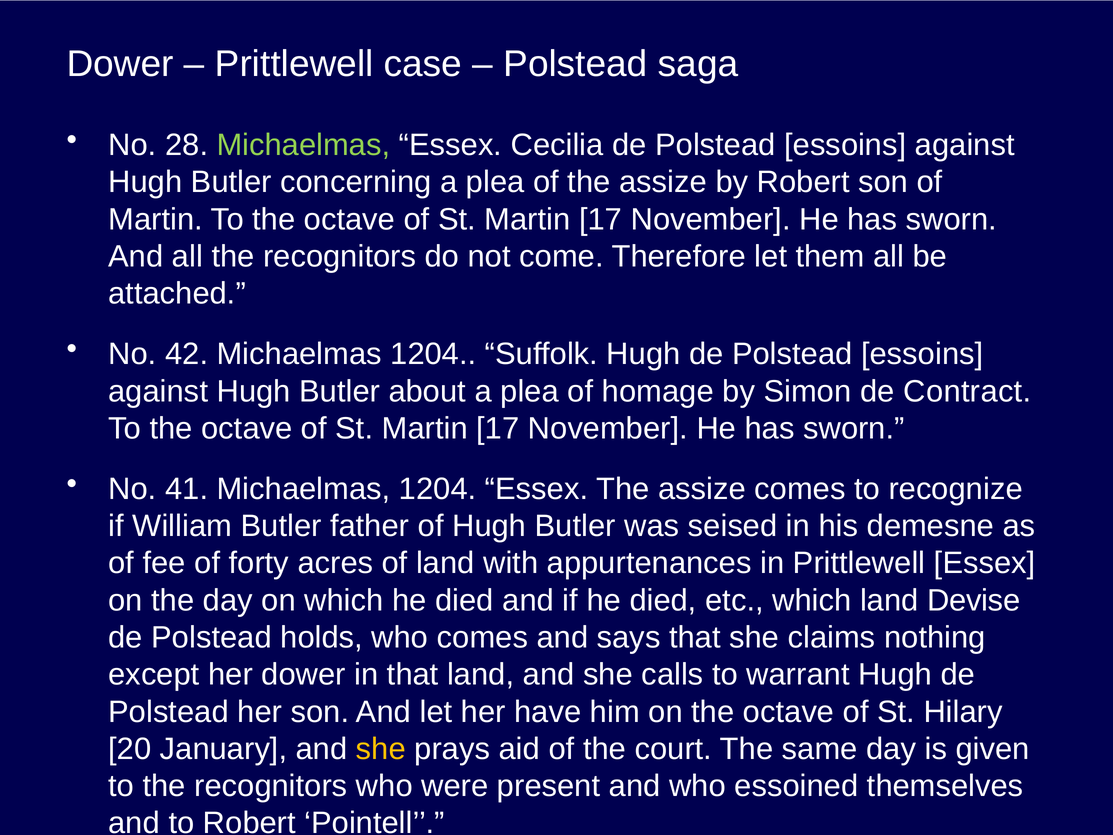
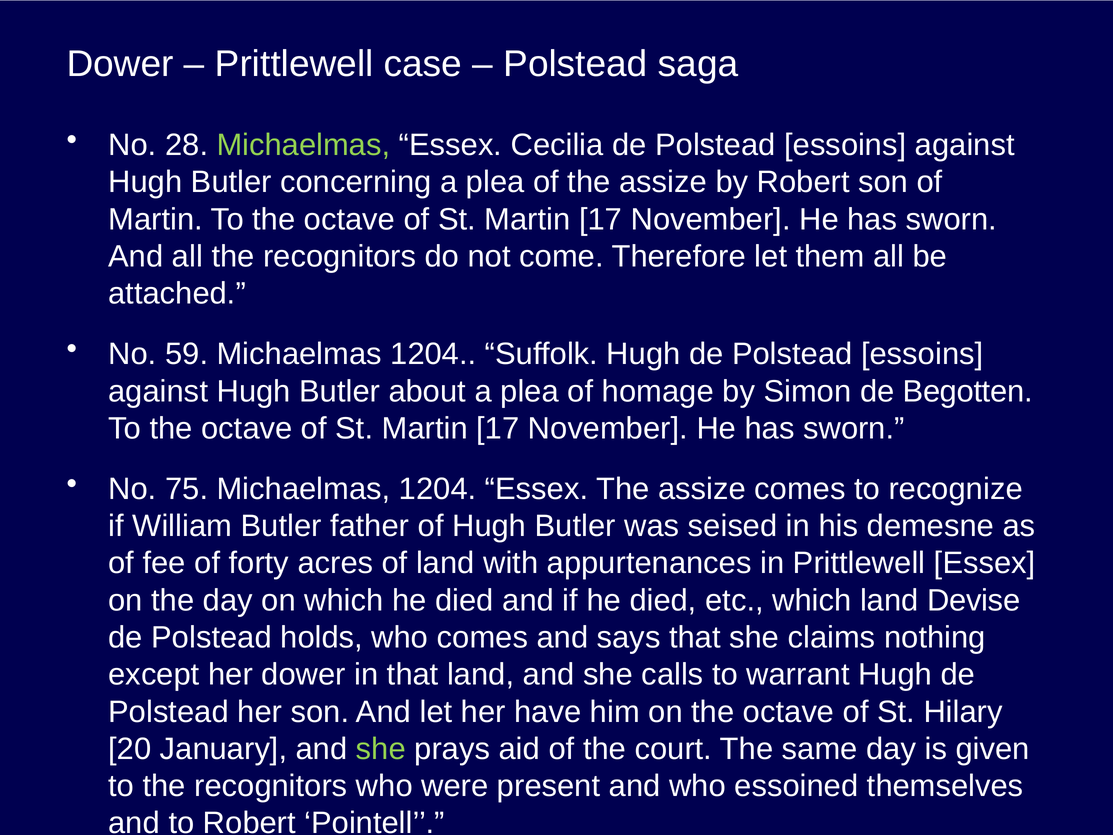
42: 42 -> 59 (187, 354)
Contract: Contract -> Begotten (968, 391)
41: 41 -> 75 (187, 489)
she colour: yellow -> light green (381, 749)
